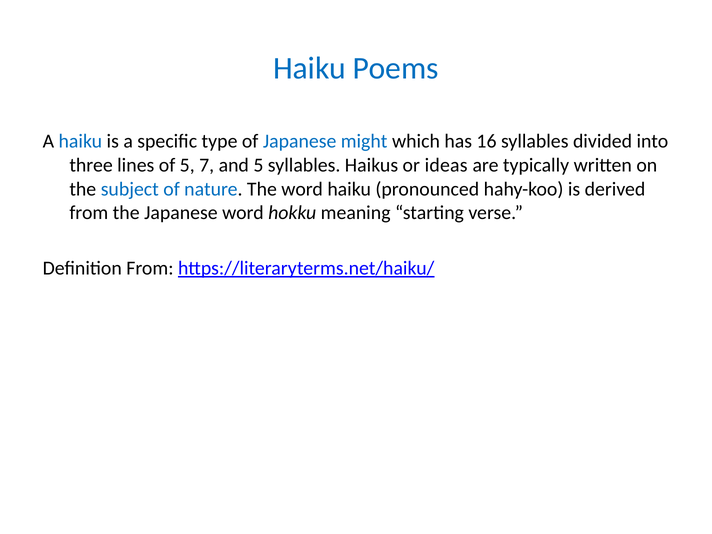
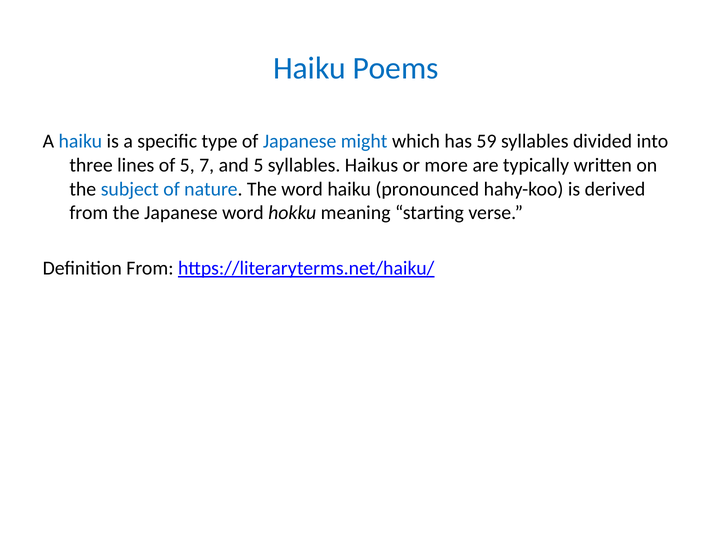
16: 16 -> 59 (487, 141)
ideas: ideas -> more (446, 165)
